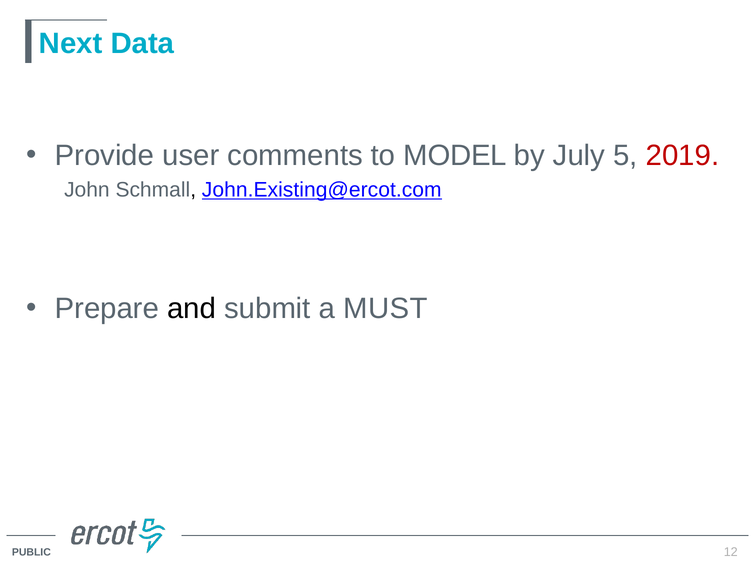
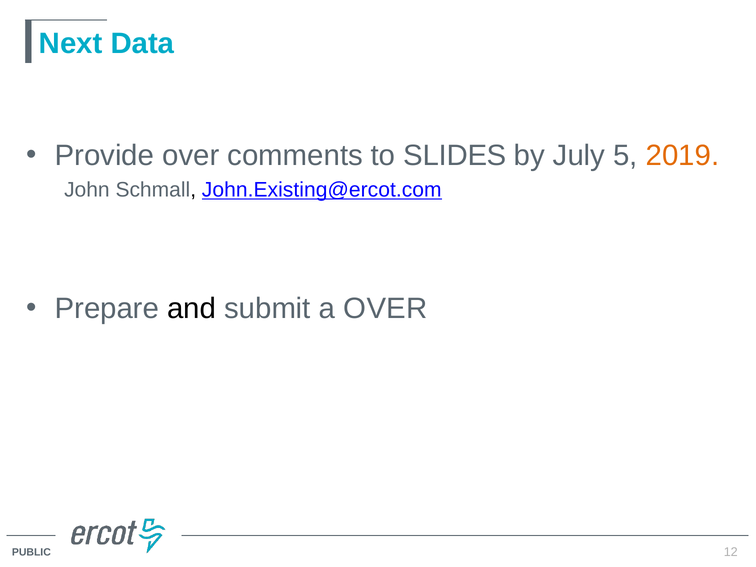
Provide user: user -> over (191, 156)
MODEL: MODEL -> SLIDES (455, 156)
2019 colour: red -> orange (682, 156)
a MUST: MUST -> OVER (385, 309)
